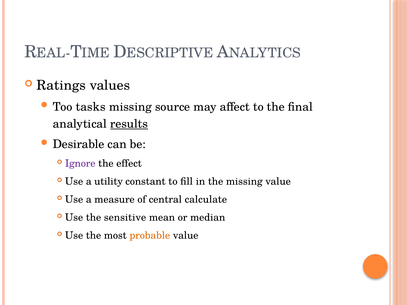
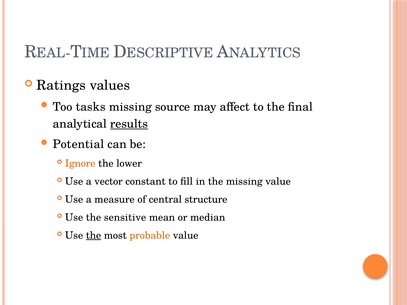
Desirable: Desirable -> Potential (78, 145)
Ignore colour: purple -> orange (80, 163)
effect: effect -> lower (129, 163)
utility: utility -> vector (109, 181)
calculate: calculate -> structure (206, 200)
the underline: none -> present (94, 236)
